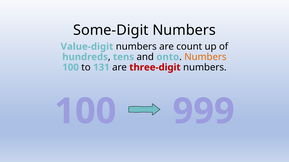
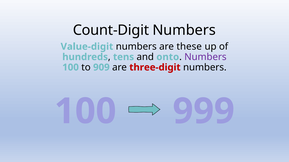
Some-Digit: Some-Digit -> Count-Digit (111, 30)
count: count -> these (189, 47)
Numbers colour: orange -> purple (205, 57)
131: 131 -> 909 (101, 68)
